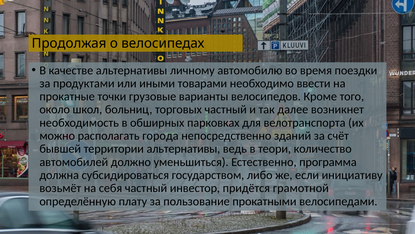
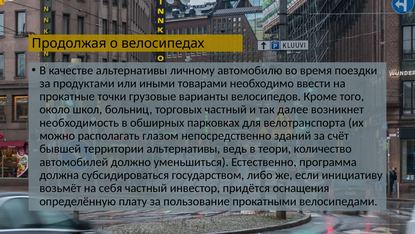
города: города -> глазом (160, 136)
грамотной: грамотной -> оснащения (301, 188)
